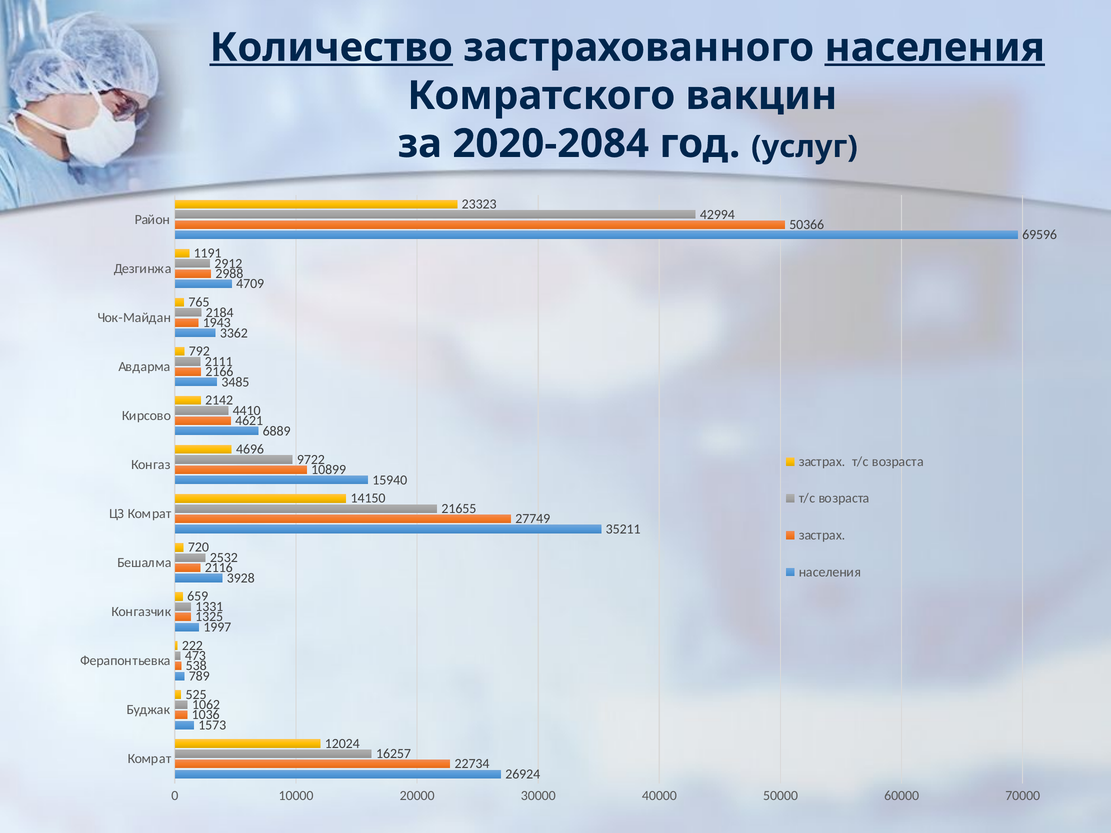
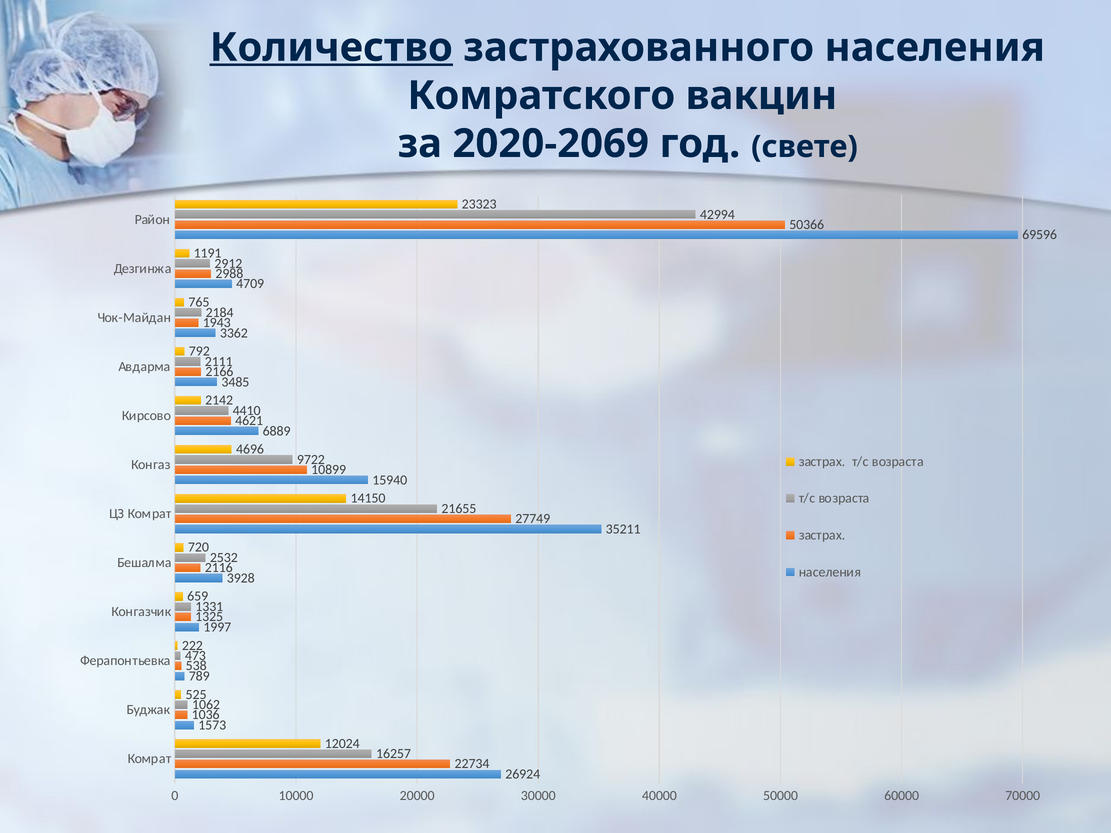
населения underline: present -> none (935, 48)
2020-2084: 2020-2084 -> 2020-2069 (551, 144)
услуг: услуг -> свете (804, 147)
